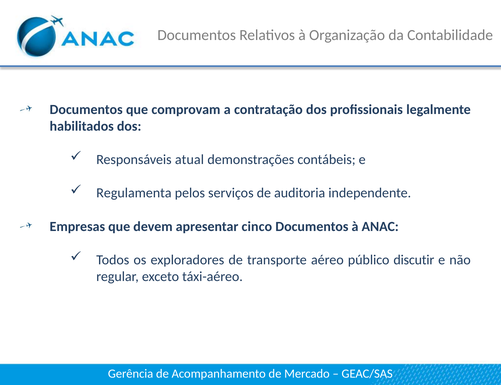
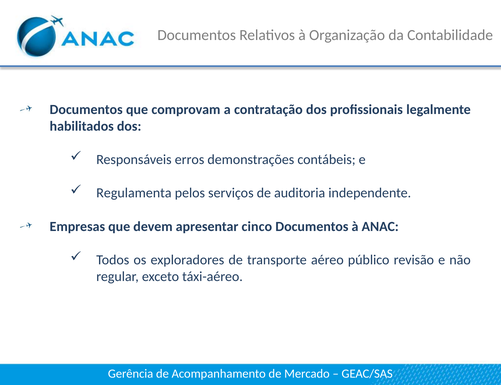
atual: atual -> erros (190, 159)
discutir: discutir -> revisão (414, 260)
